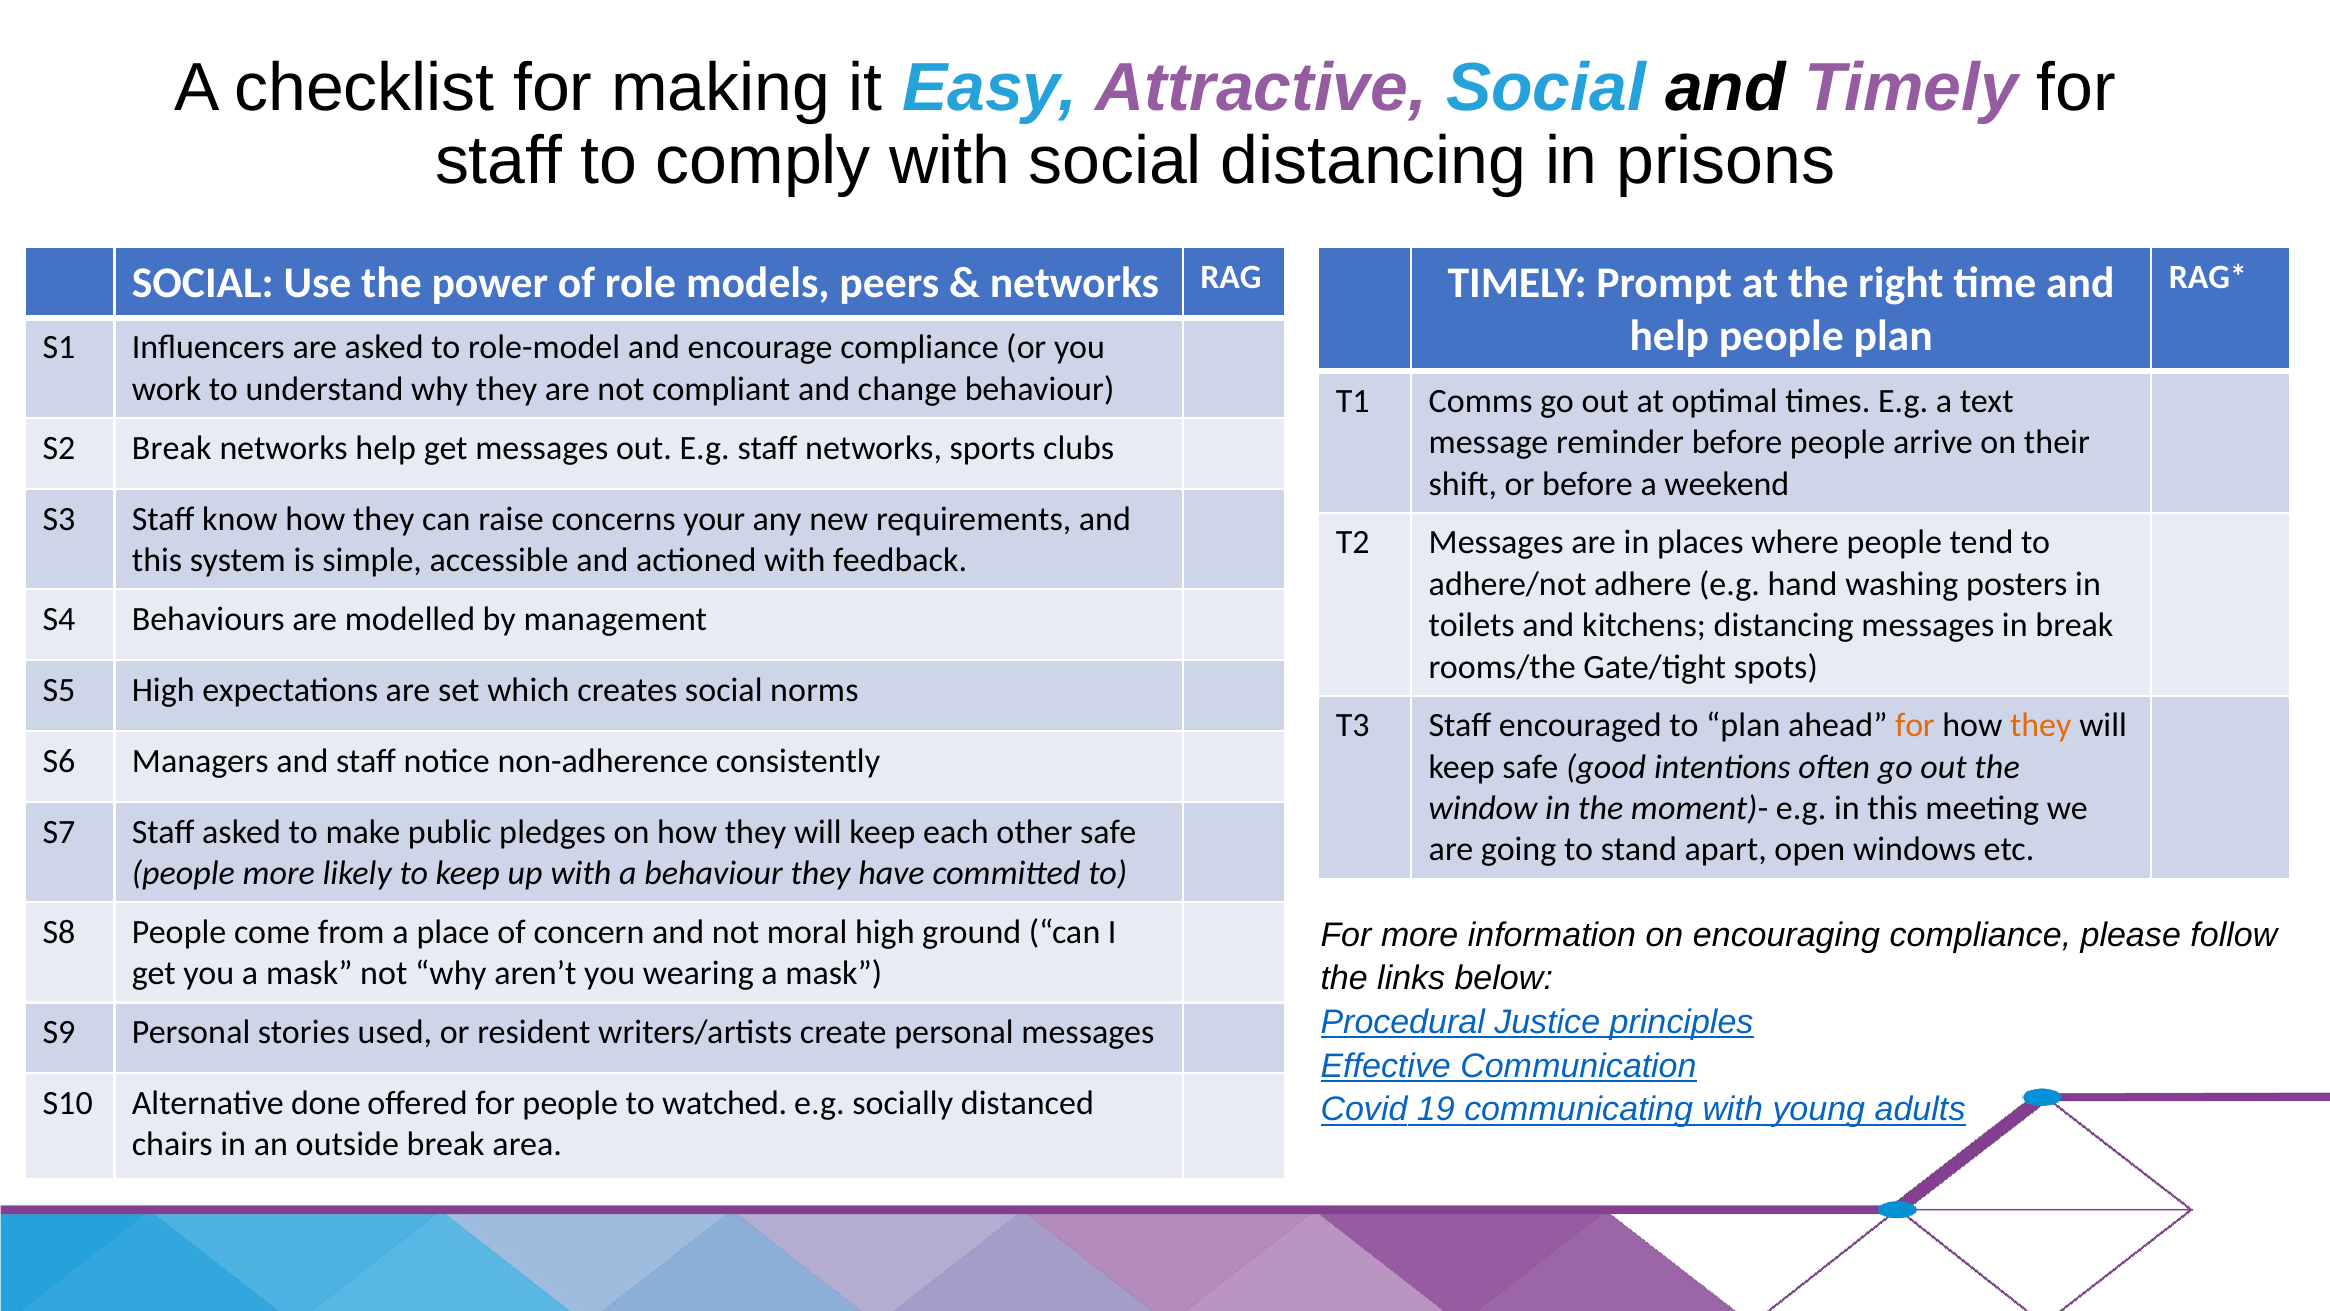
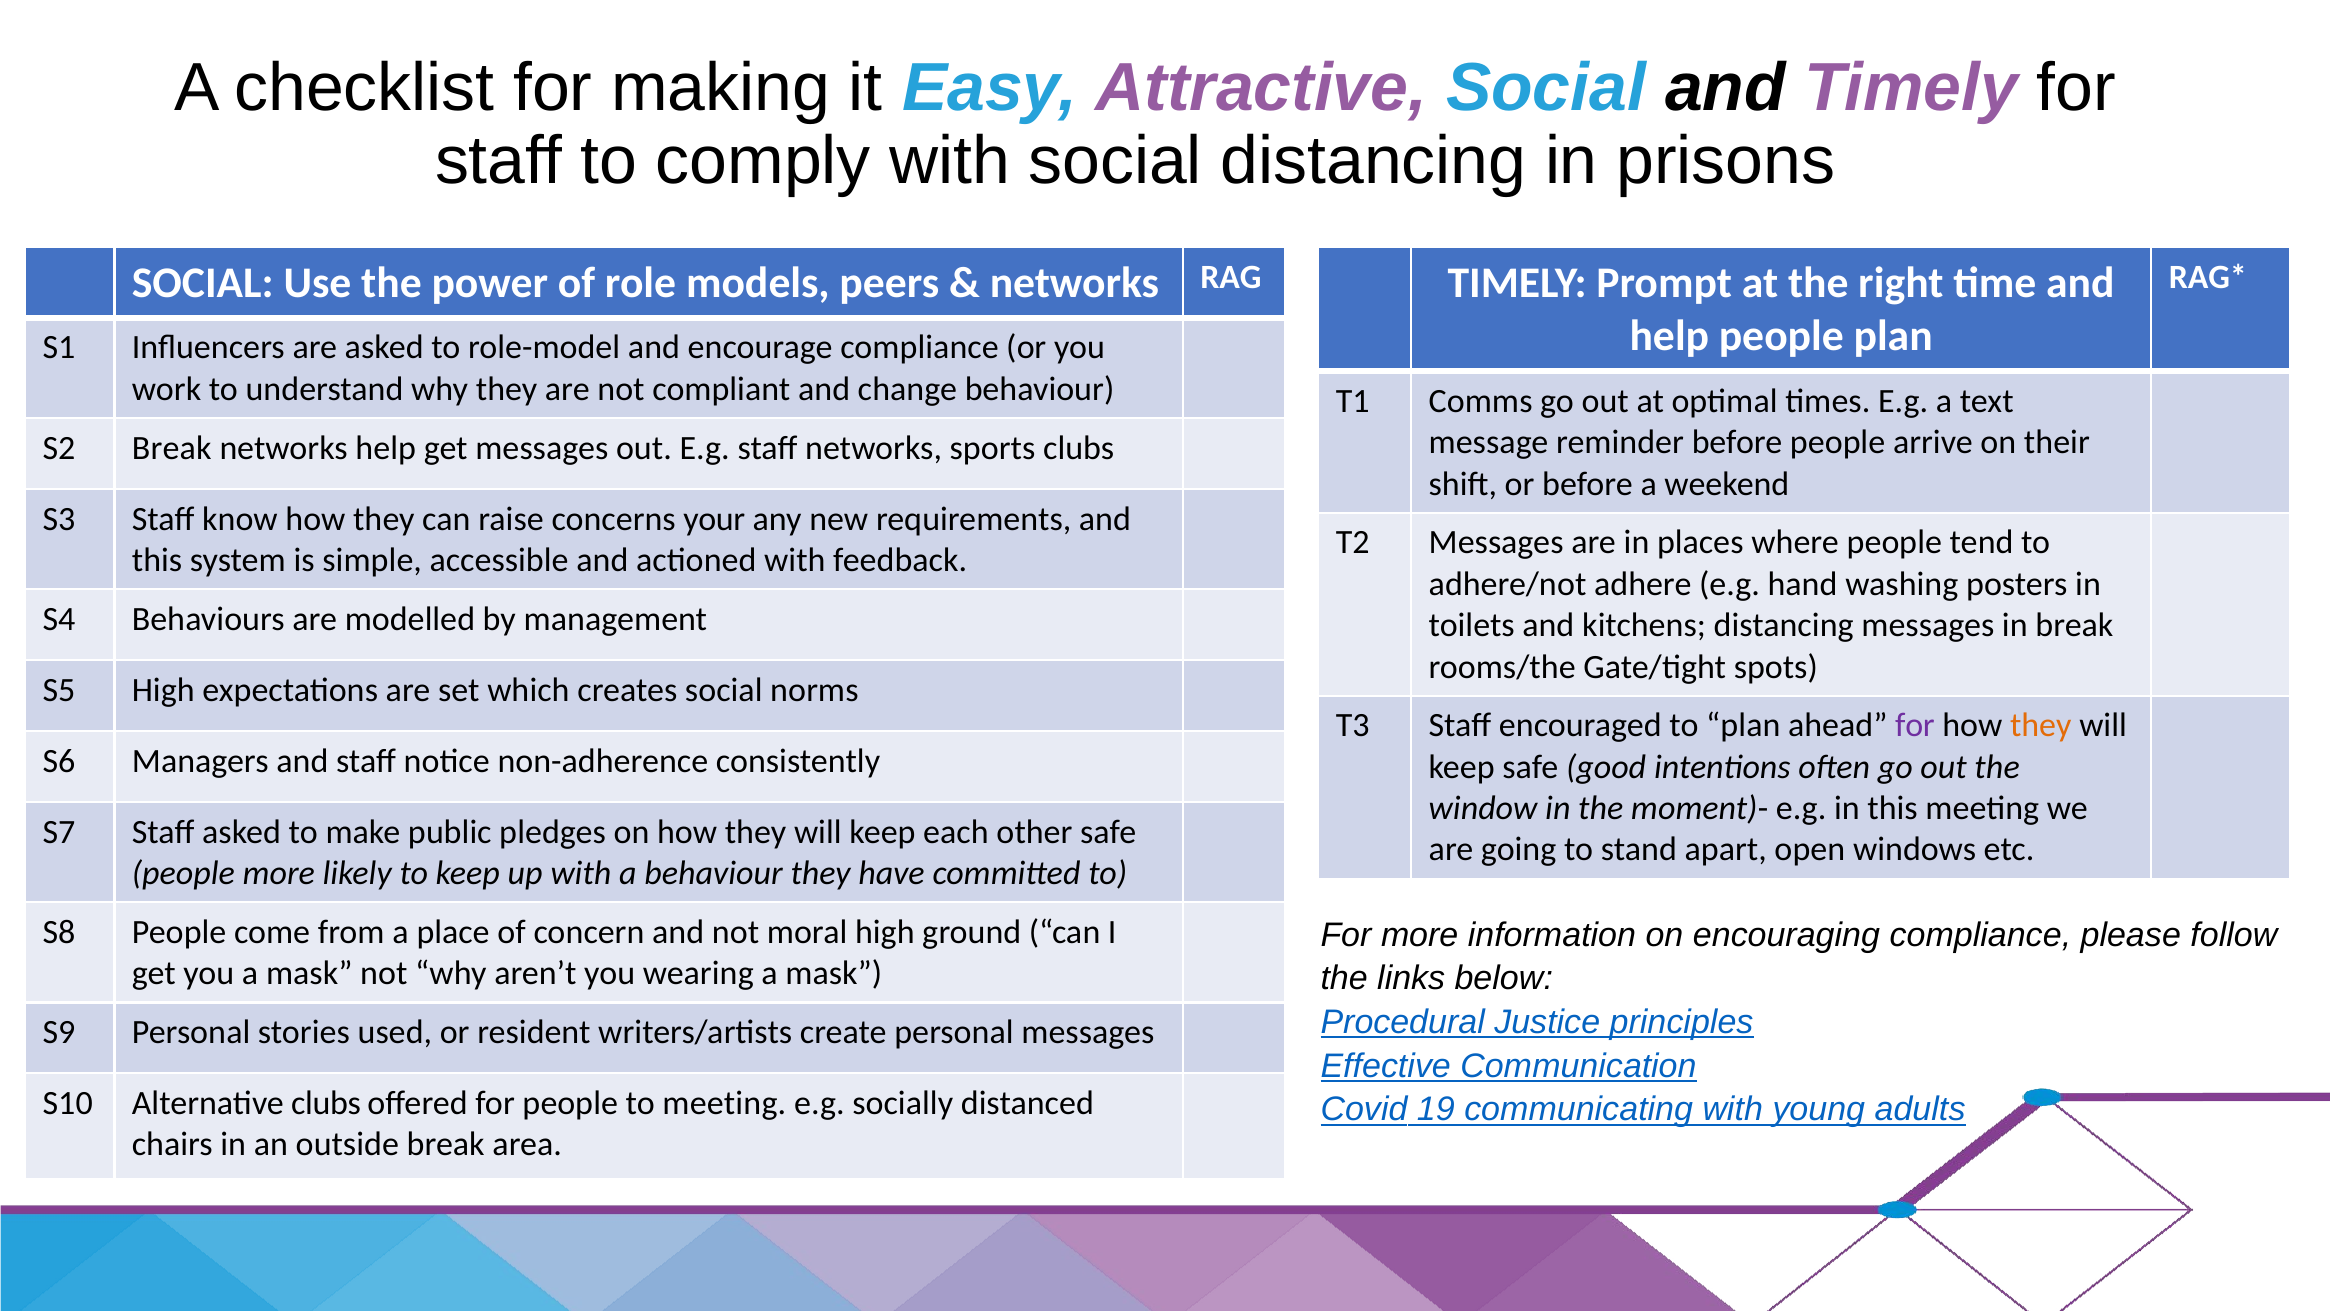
for colour: orange -> purple (1915, 725)
Alternative done: done -> clubs (326, 1103)
to watched: watched -> meeting (724, 1103)
